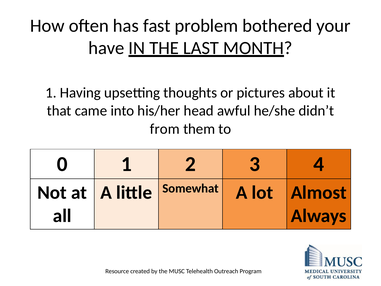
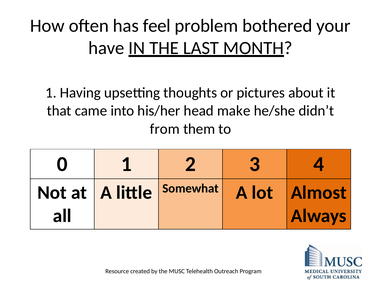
fast: fast -> feel (157, 26)
awful: awful -> make (234, 111)
